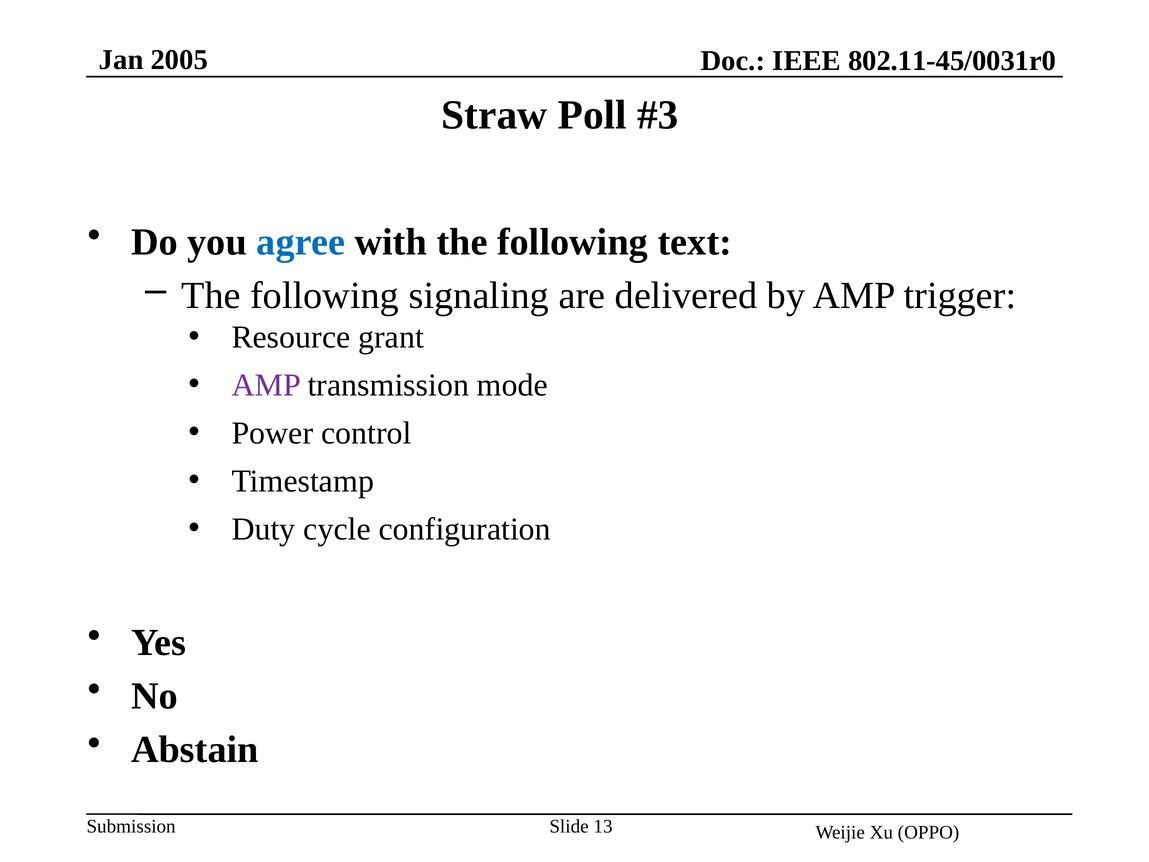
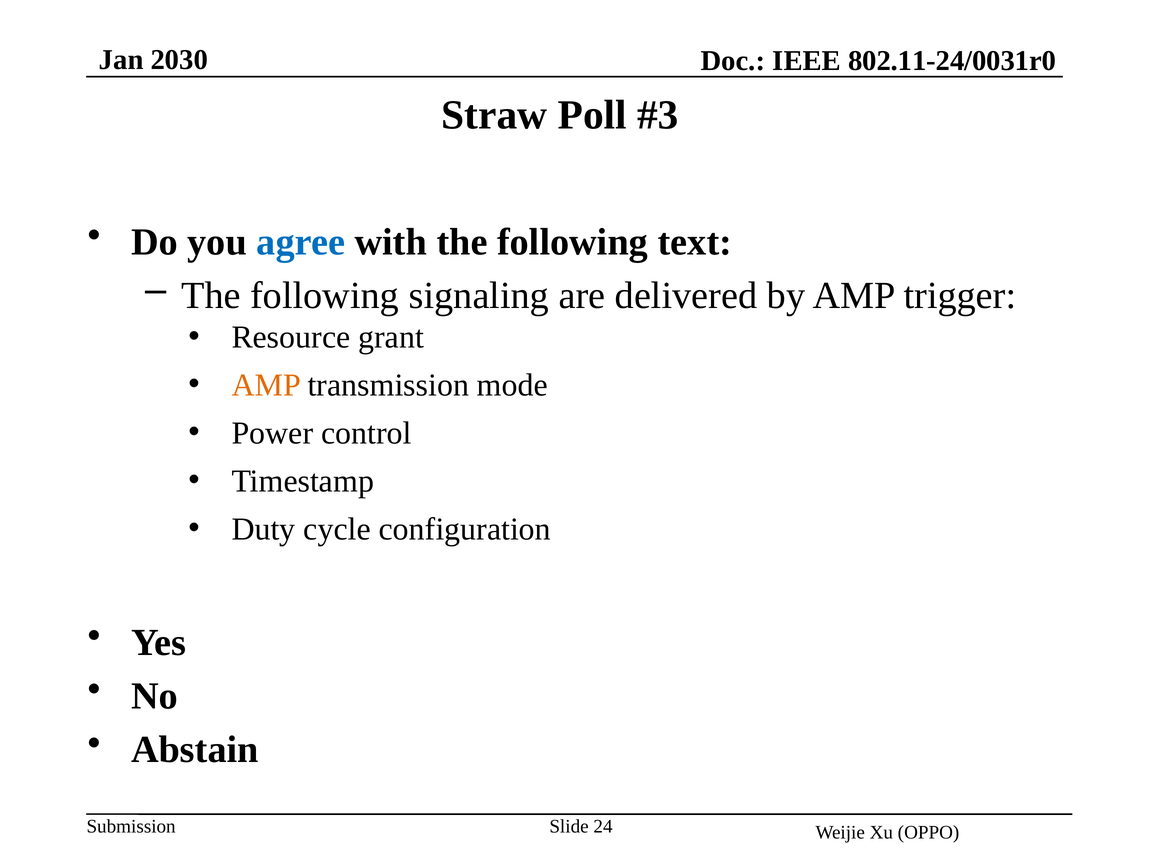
2005: 2005 -> 2030 (179, 60)
802.11-45/0031r0: 802.11-45/0031r0 -> 802.11-24/0031r0 (952, 61)
AMP colour: purple -> orange (266, 385)
13: 13 -> 24 (603, 826)
